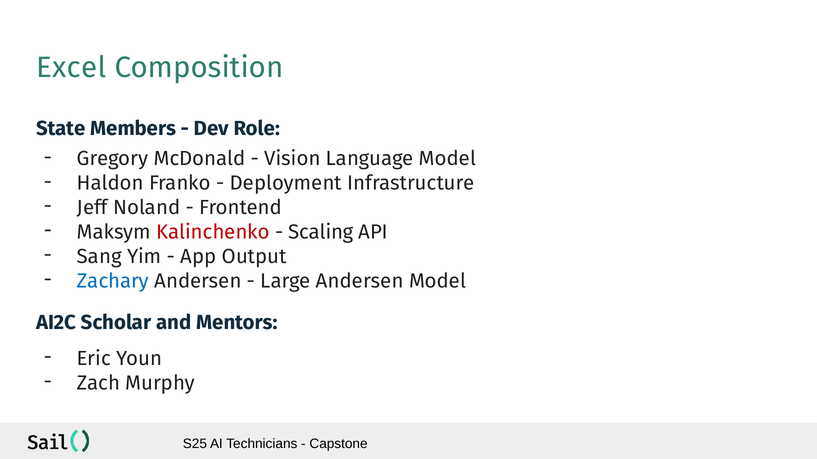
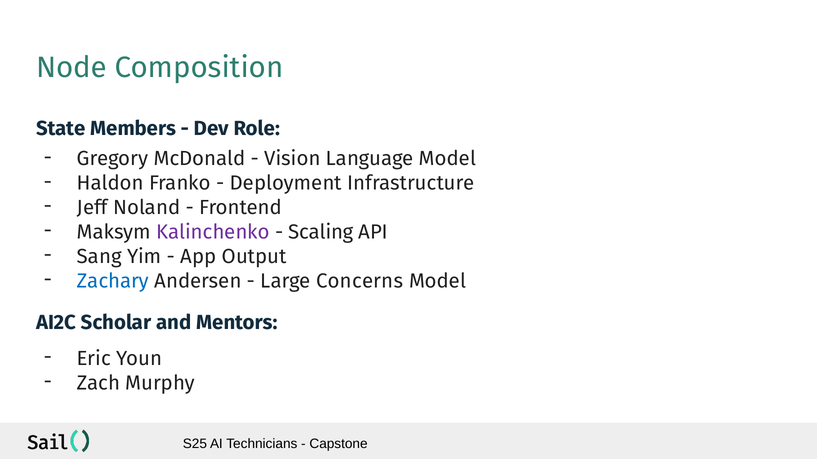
Excel: Excel -> Node (71, 68)
Kalinchenko colour: red -> purple (213, 232)
Large Andersen: Andersen -> Concerns (360, 281)
